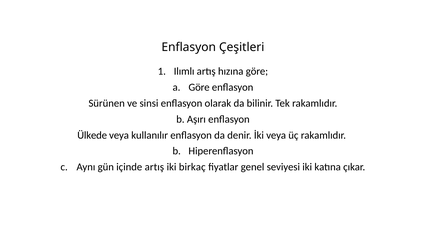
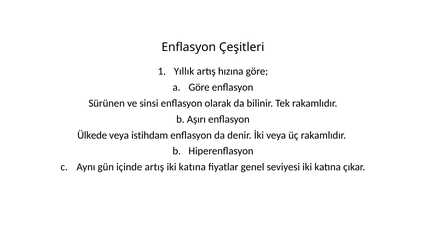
Ilımlı: Ilımlı -> Yıllık (184, 71)
kullanılır: kullanılır -> istihdam (150, 135)
birkaç: birkaç -> katına (192, 167)
